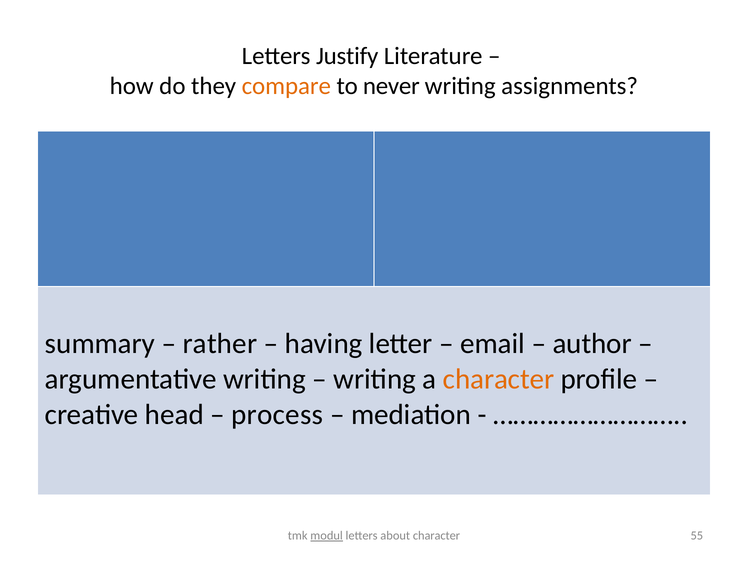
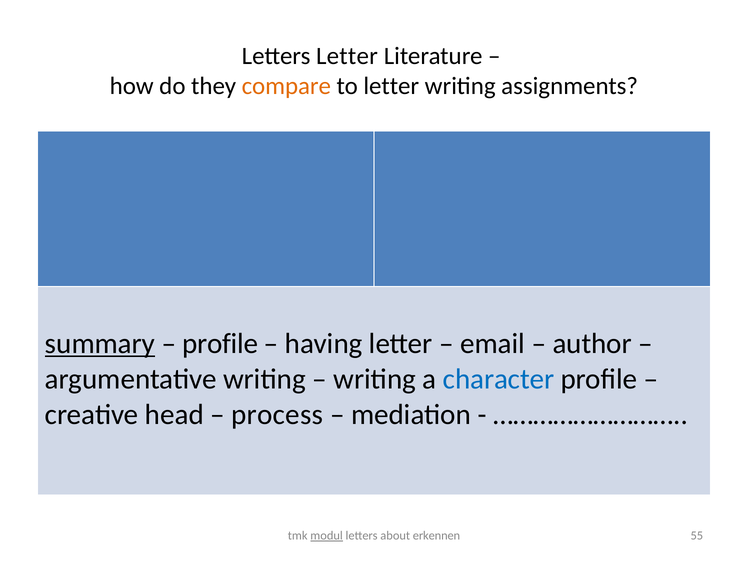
Letters Justify: Justify -> Letter (347, 56)
to never: never -> letter (391, 86)
summary underline: none -> present (100, 344)
rather: rather -> profile (220, 344)
character colour: orange -> blue (499, 379)
about character: character -> erkennen (436, 536)
